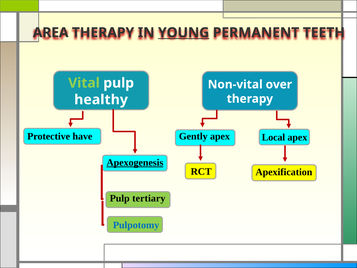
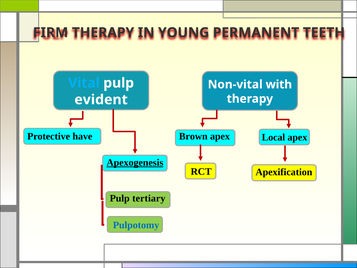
AREA: AREA -> FIRM (51, 33)
YOUNG underline: present -> none (184, 33)
Vital colour: light green -> light blue (84, 83)
over: over -> with (279, 84)
healthy: healthy -> evident (101, 100)
Gently: Gently -> Brown (193, 136)
